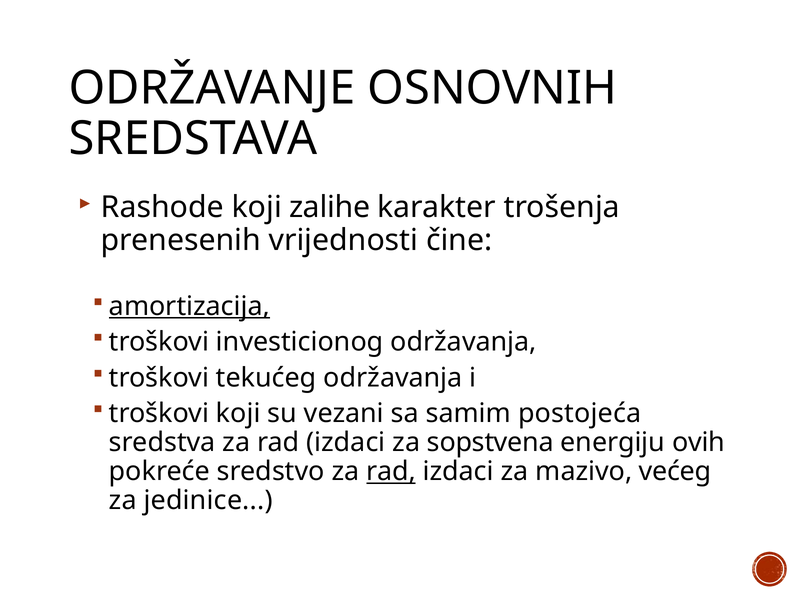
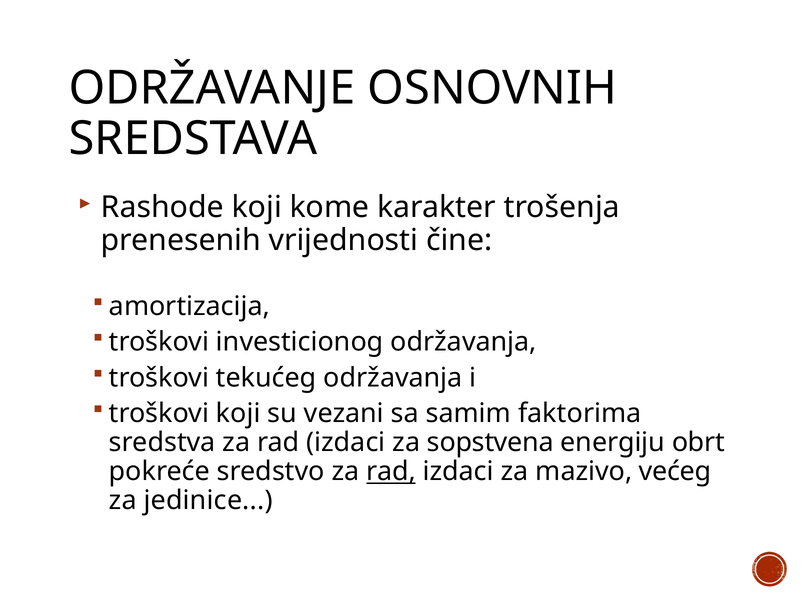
zalihe: zalihe -> kоmе (329, 207)
amortizacija underline: present -> none (189, 306)
postojeća: postojeća -> faktorima (580, 414)
ovih: ovih -> оbrt (699, 443)
